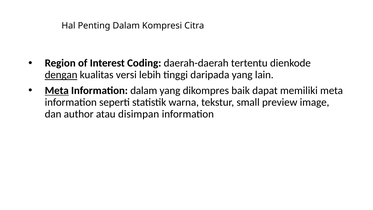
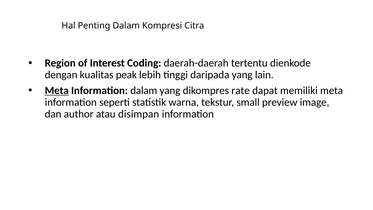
dengan underline: present -> none (61, 75)
versi: versi -> peak (126, 75)
baik: baik -> rate (241, 90)
